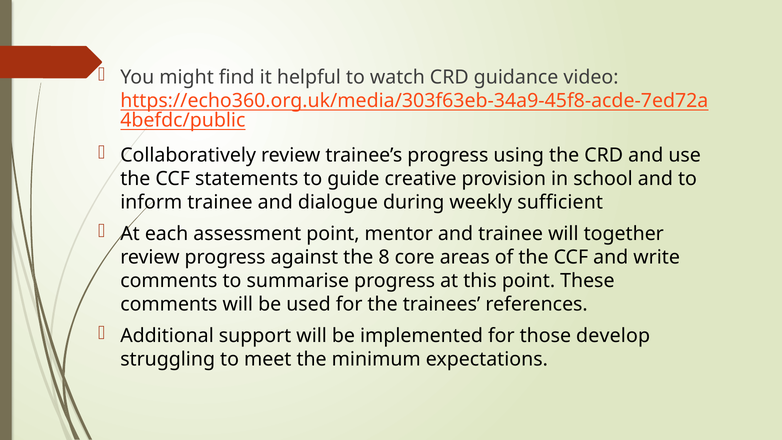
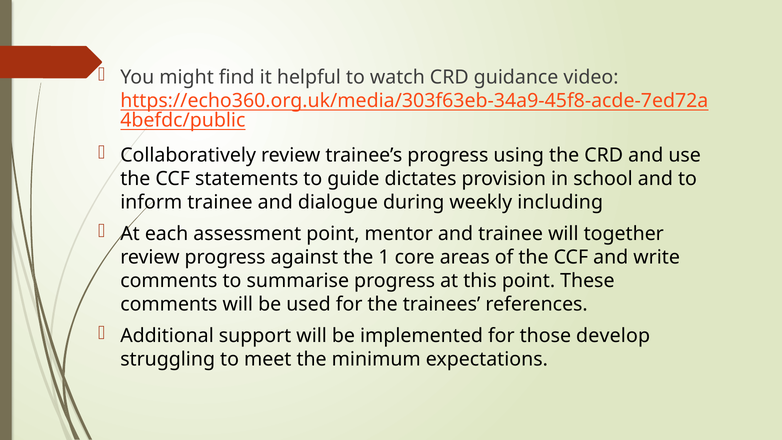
creative: creative -> dictates (421, 179)
sufficient: sufficient -> including (560, 202)
8: 8 -> 1 (384, 257)
